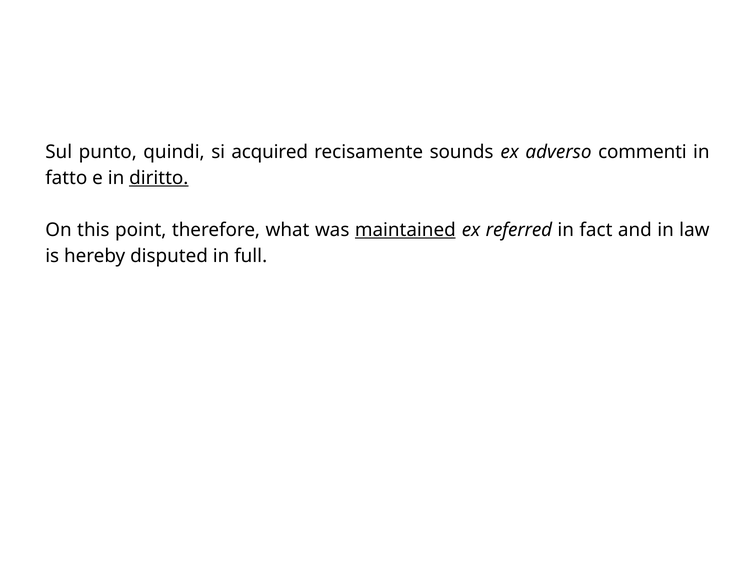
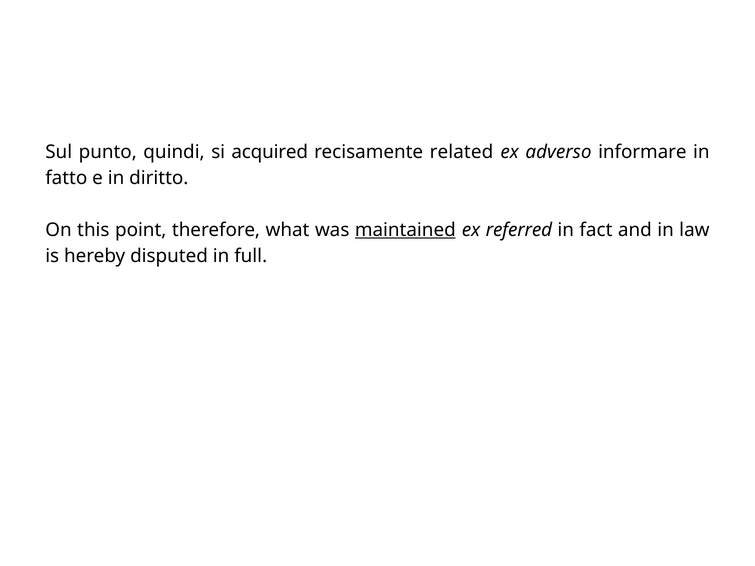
sounds: sounds -> related (461, 152)
commenti: commenti -> informare (642, 152)
diritto underline: present -> none (159, 178)
